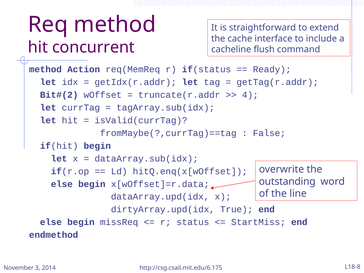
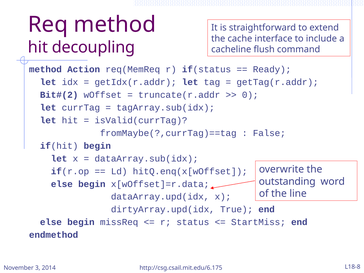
concurrent: concurrent -> decoupling (93, 47)
4: 4 -> 0 (250, 95)
